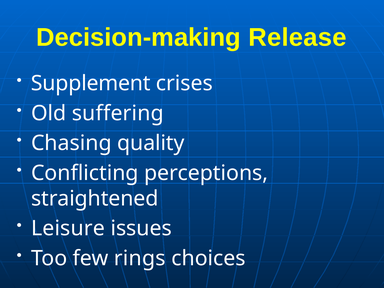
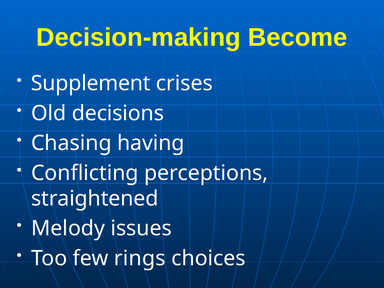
Release: Release -> Become (298, 37)
suffering: suffering -> decisions (118, 113)
quality: quality -> having (151, 143)
Leisure: Leisure -> Melody (68, 228)
